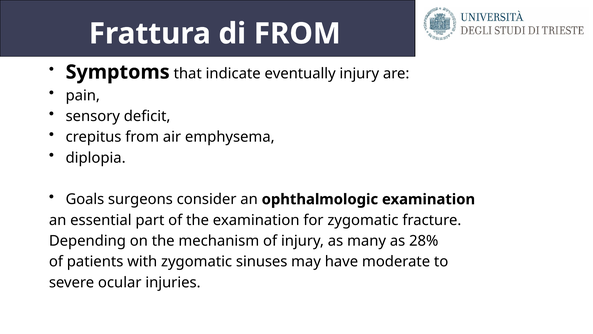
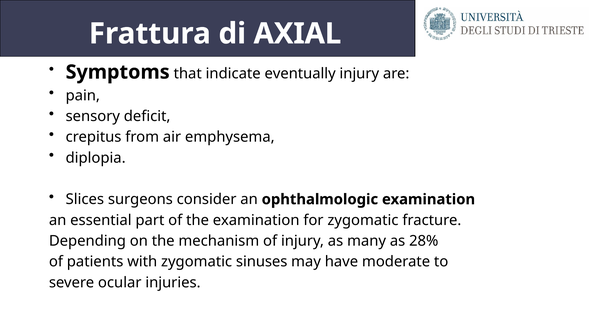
di FROM: FROM -> AXIAL (297, 34)
Goals: Goals -> Slices (85, 199)
